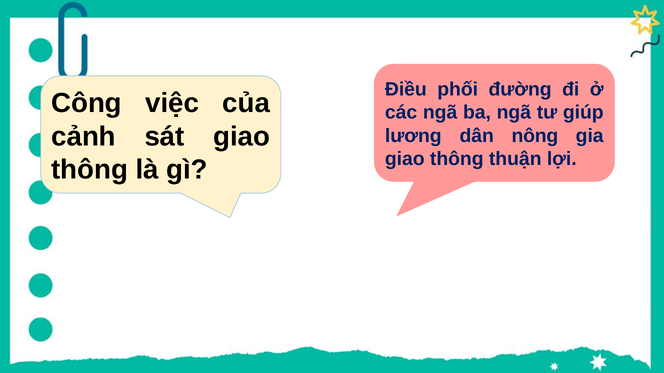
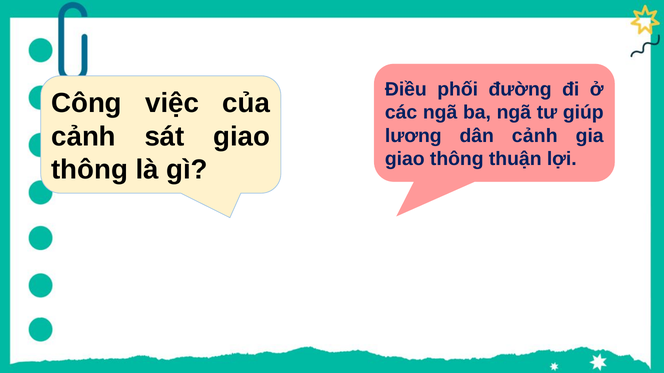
dân nông: nông -> cảnh (535, 136)
